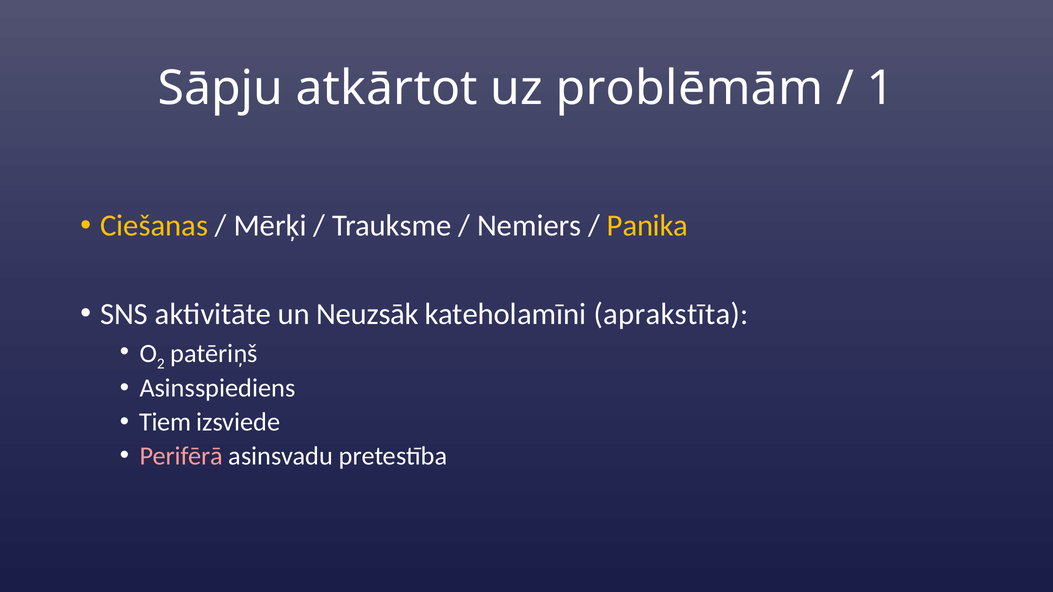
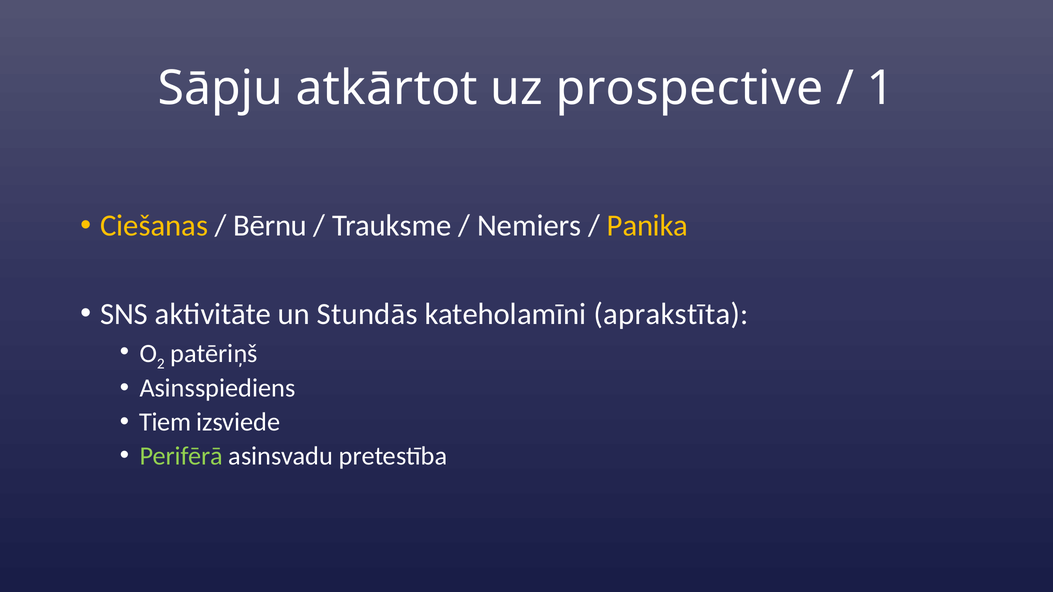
problēmām: problēmām -> prospective (689, 88)
Mērķi: Mērķi -> Bērnu (270, 226)
Neuzsāk: Neuzsāk -> Stundās (367, 314)
Perifērā colour: pink -> light green (181, 456)
